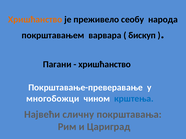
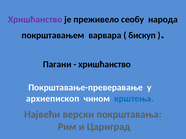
Хришћанство colour: orange -> purple (35, 20)
многобожци: многобожци -> архиепископ (53, 99)
сличну: сличну -> верски (78, 115)
